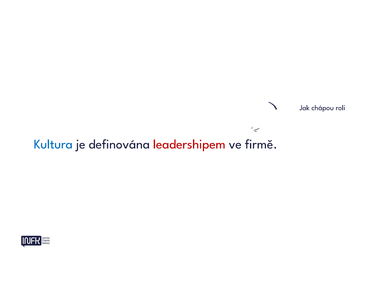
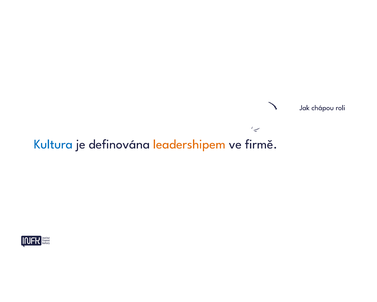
leadershipem colour: red -> orange (189, 144)
